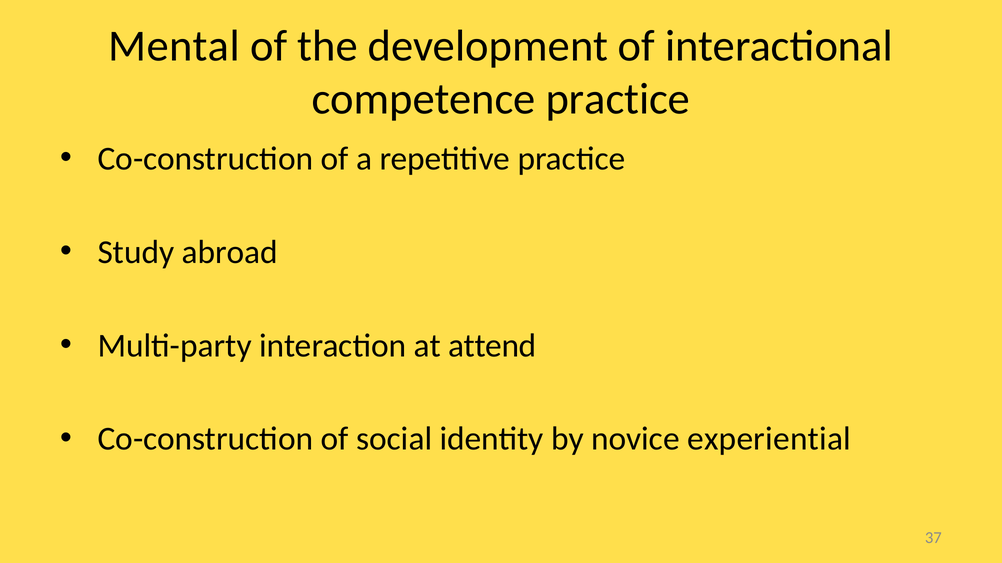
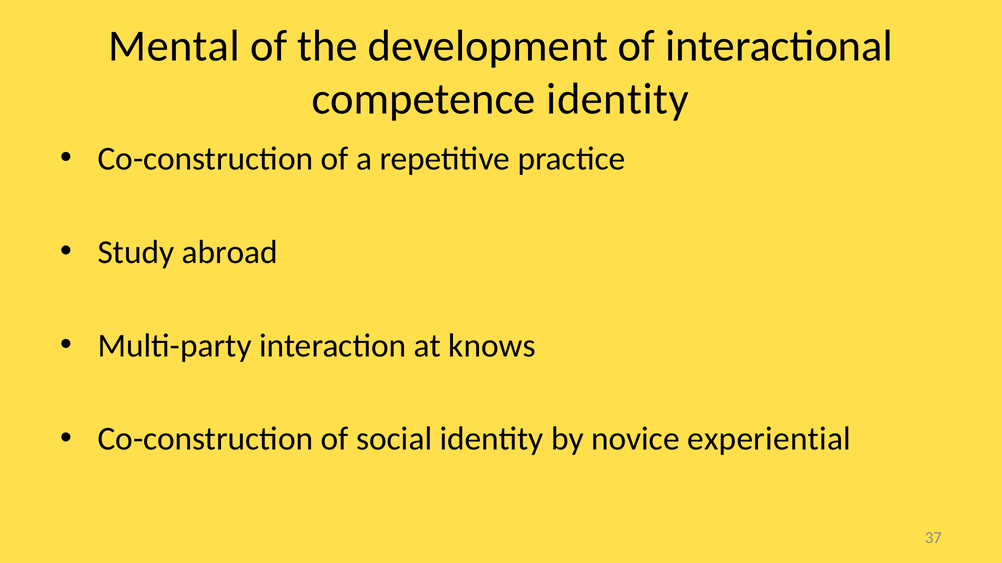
competence practice: practice -> identity (618, 99)
attend: attend -> knows (492, 346)
